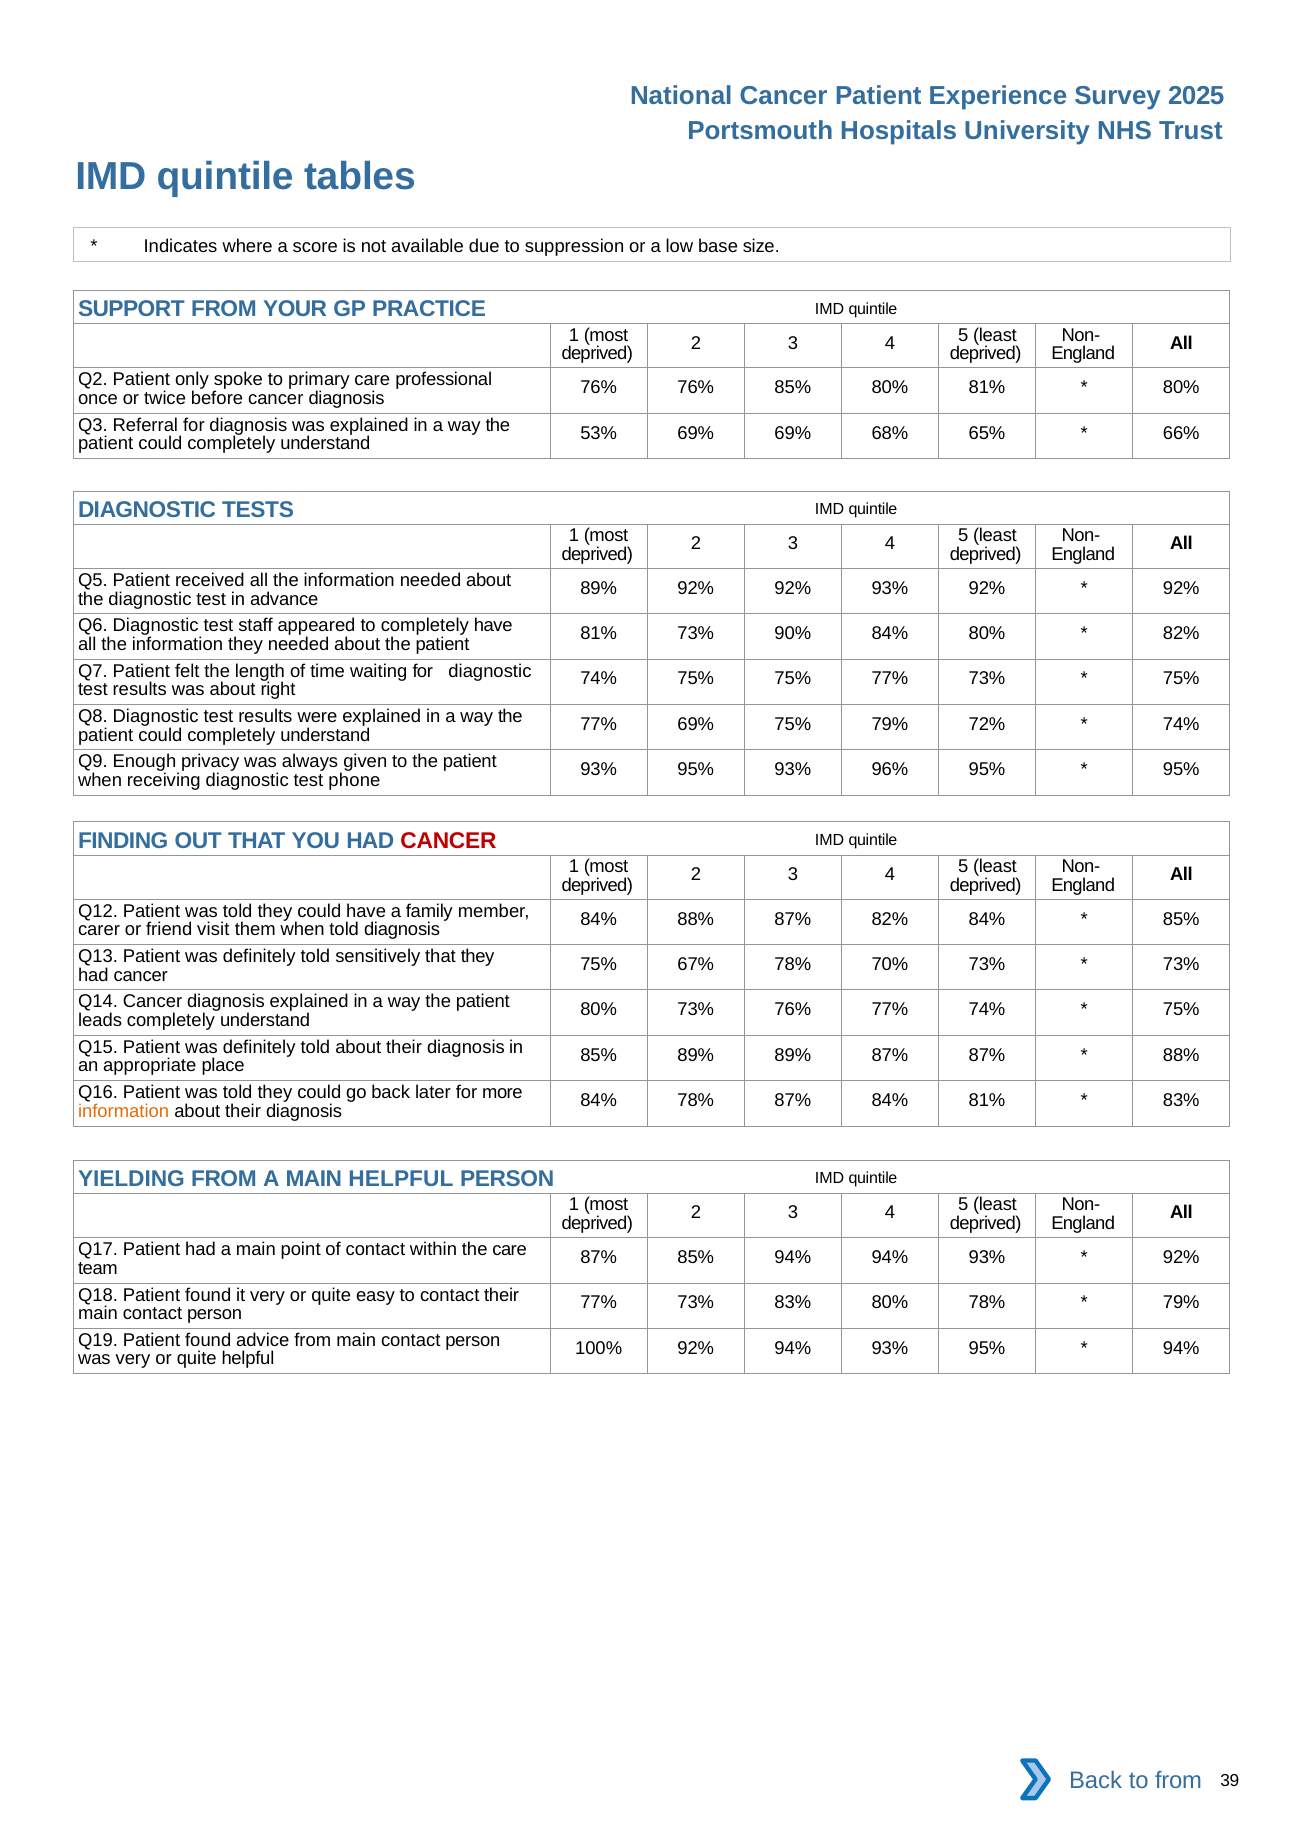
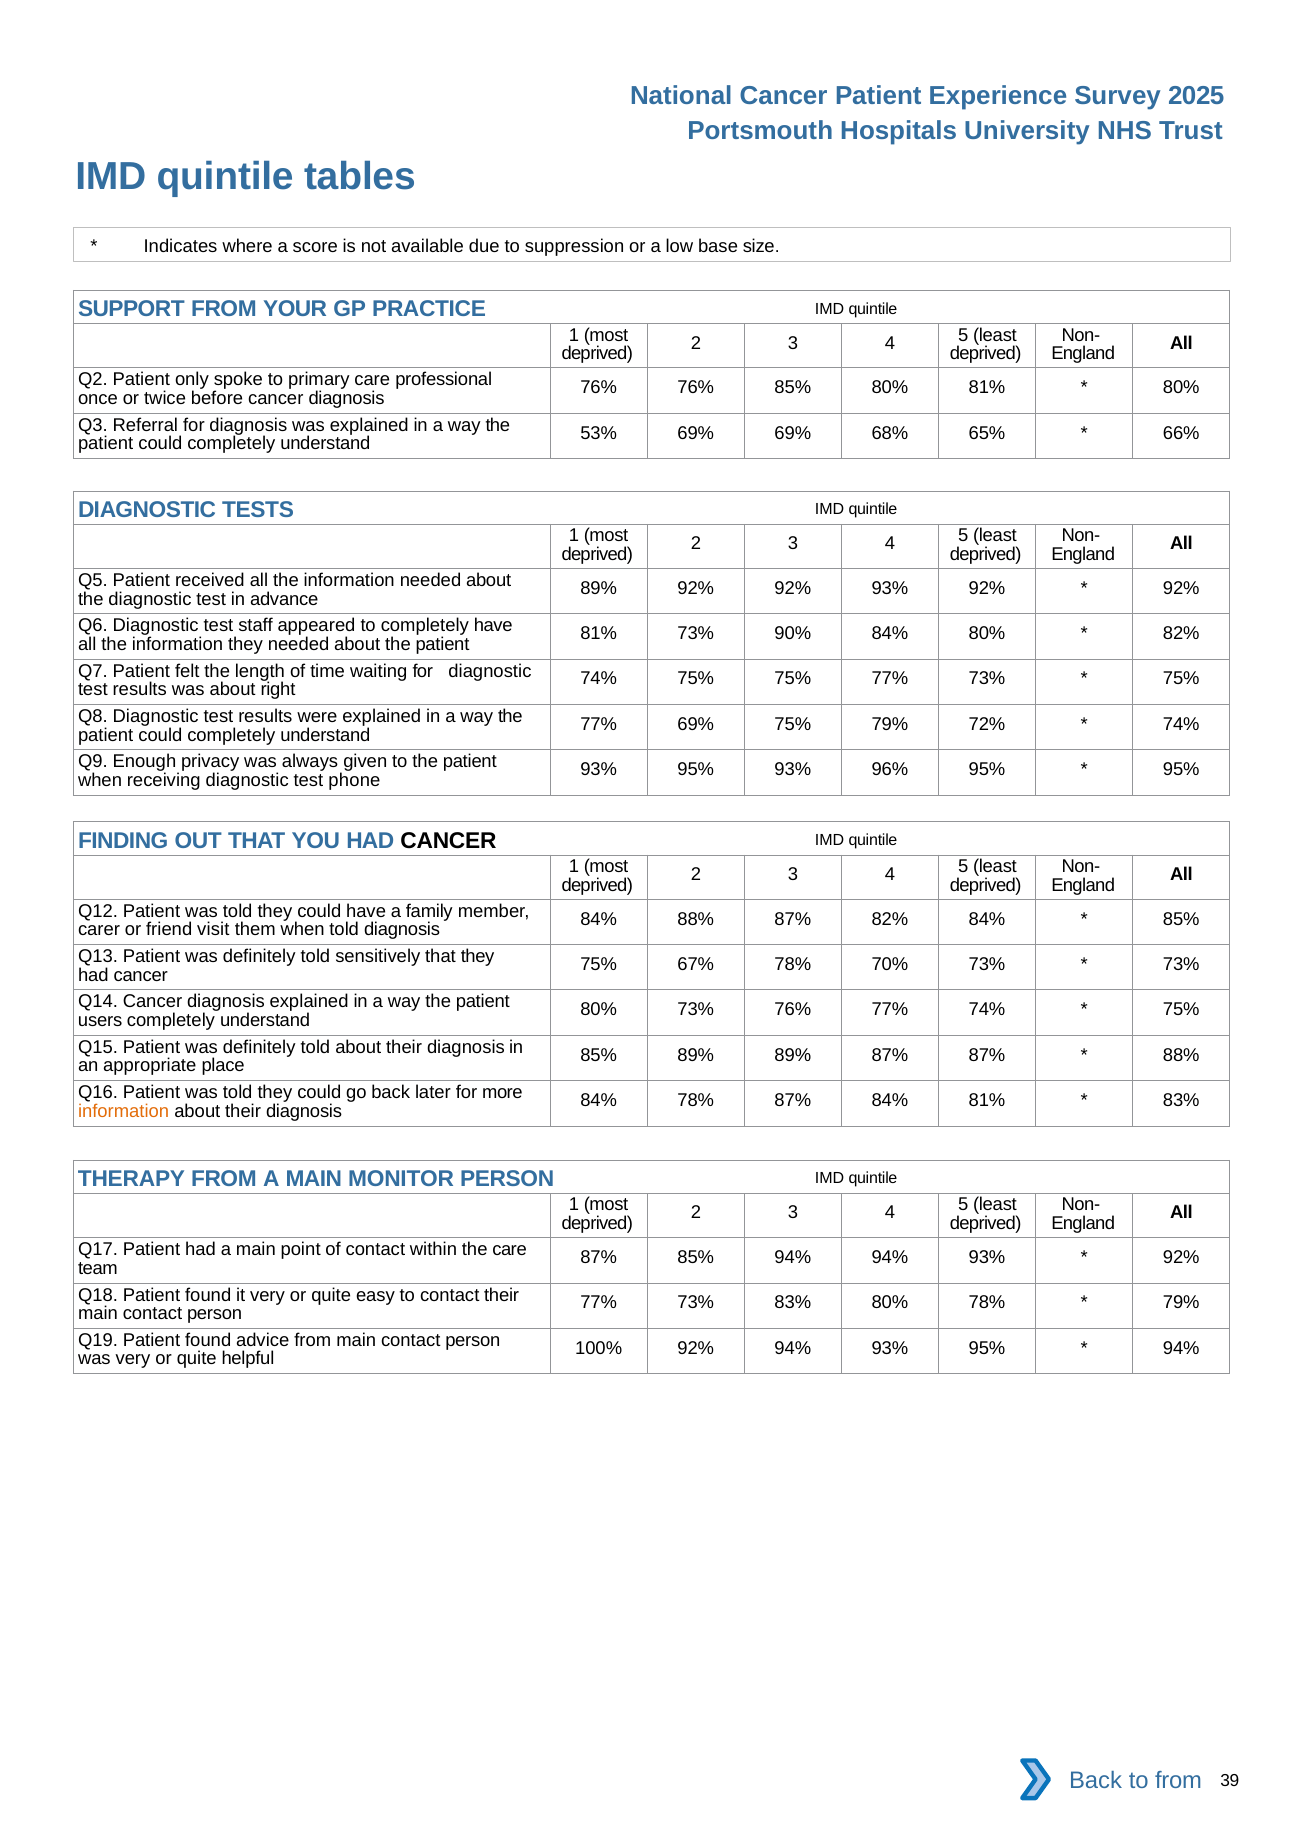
CANCER colour: red -> black (448, 840)
leads: leads -> users (100, 1020)
YIELDING: YIELDING -> THERAPY (132, 1179)
MAIN HELPFUL: HELPFUL -> MONITOR (401, 1179)
